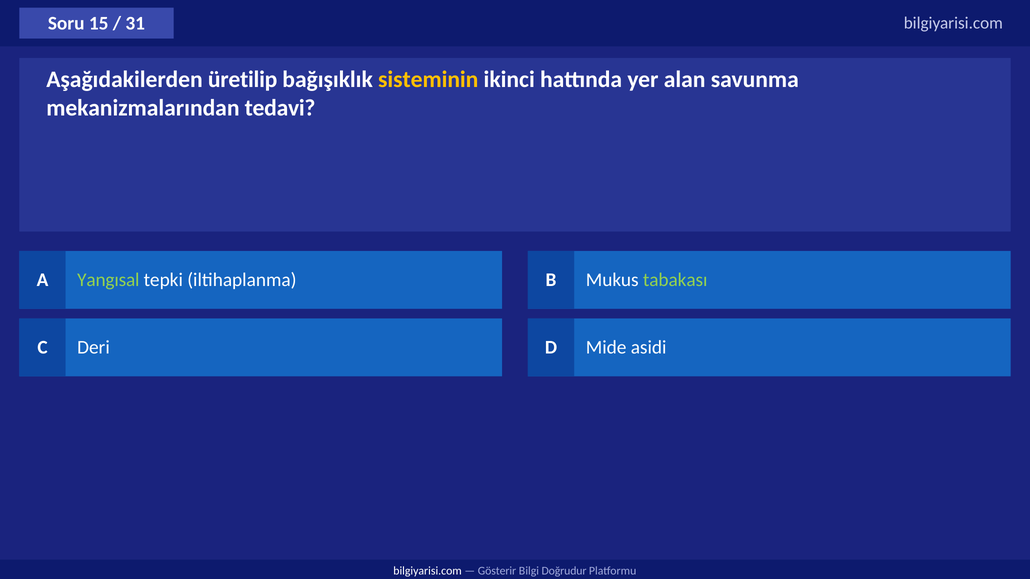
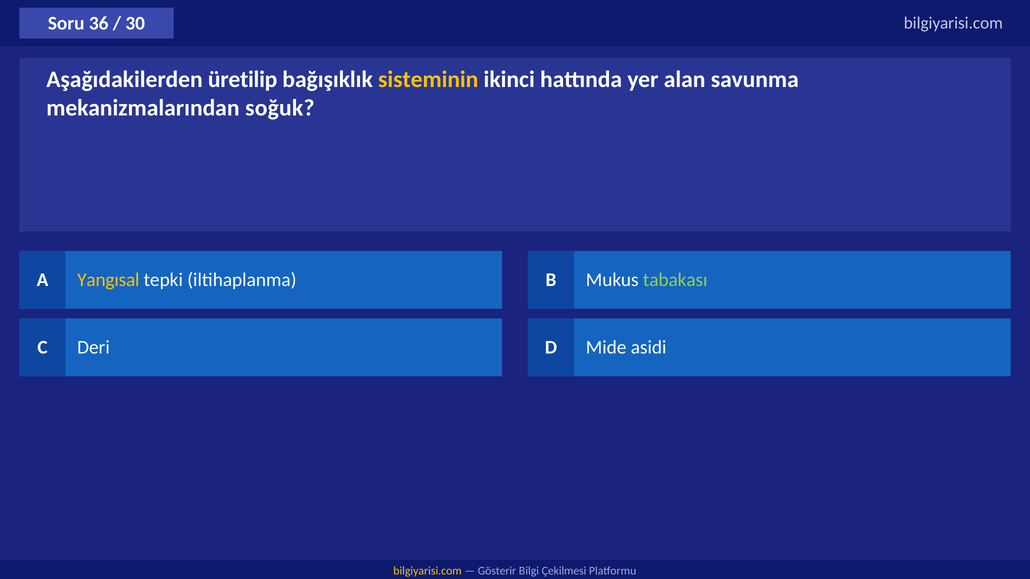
15: 15 -> 36 (99, 24)
31: 31 -> 30 (135, 24)
tedavi: tedavi -> soğuk (280, 108)
Yangısal colour: light green -> yellow (108, 280)
bilgiyarisi.com colour: white -> yellow (428, 571)
Doğrudur: Doğrudur -> Çekilmesi (564, 571)
